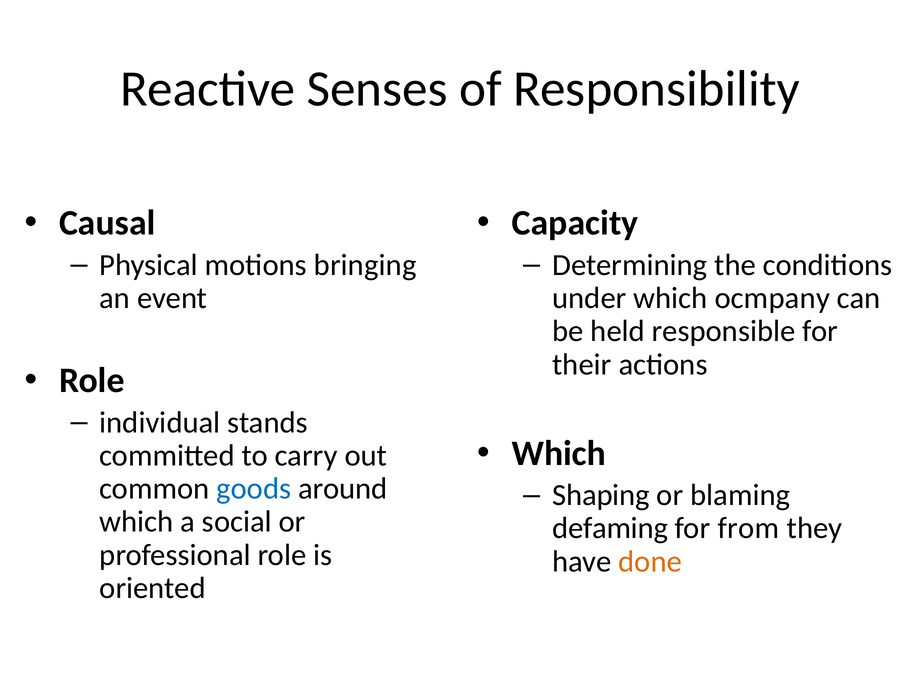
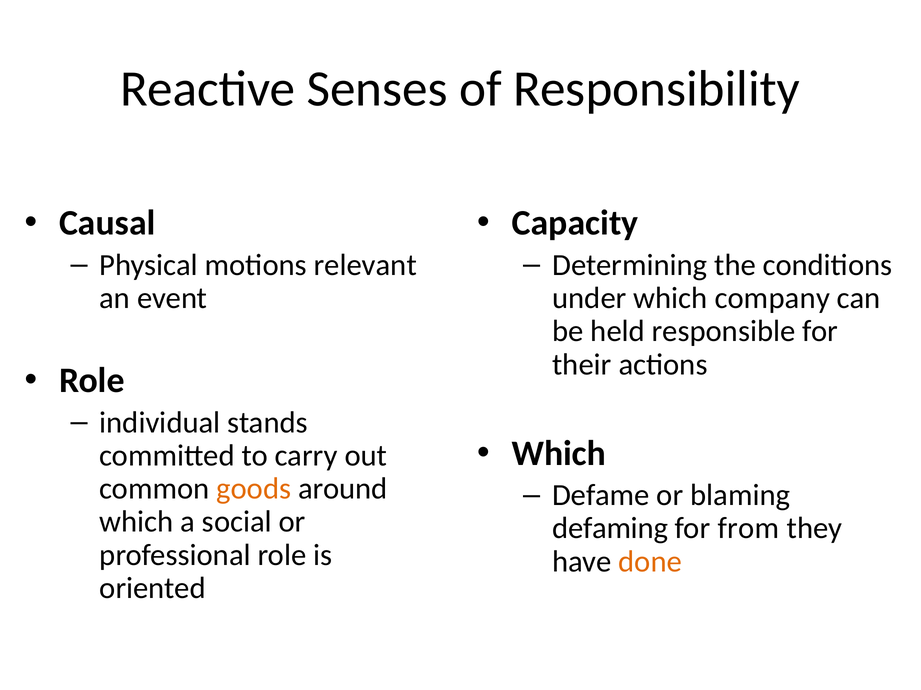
bringing: bringing -> relevant (365, 265)
ocmpany: ocmpany -> company (772, 299)
goods colour: blue -> orange (254, 489)
Shaping: Shaping -> Defame (601, 496)
